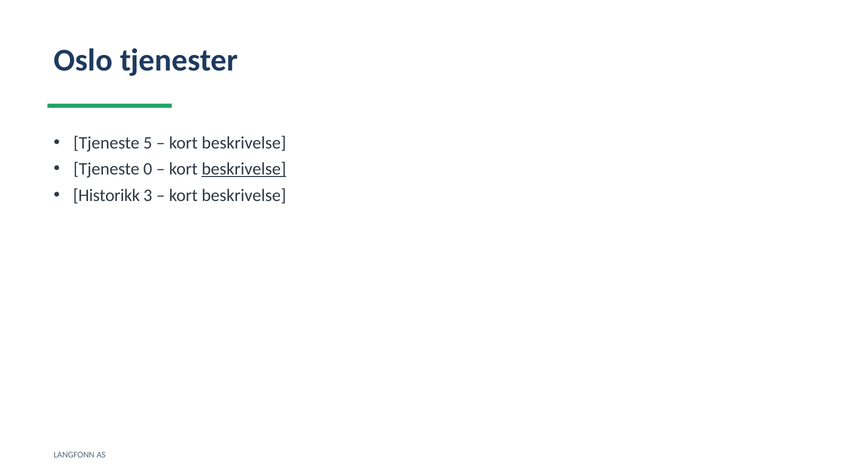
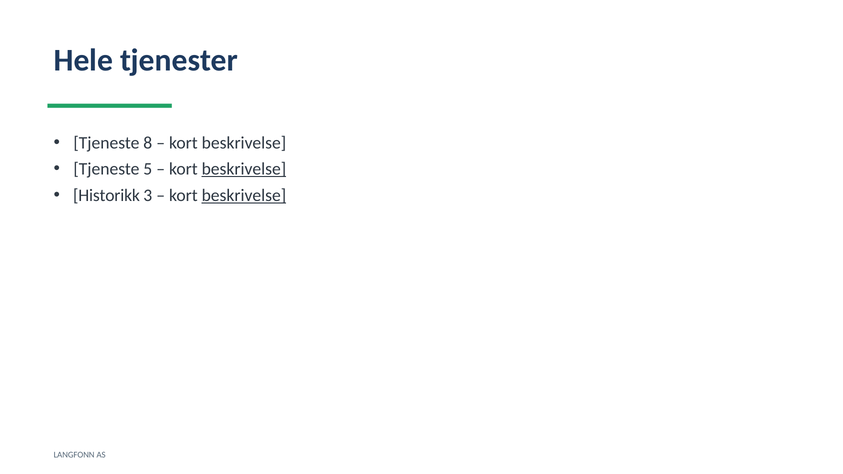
Oslo: Oslo -> Hele (83, 60)
5: 5 -> 8 (148, 143)
0: 0 -> 5 (148, 169)
beskrivelse underline: none -> present (244, 195)
